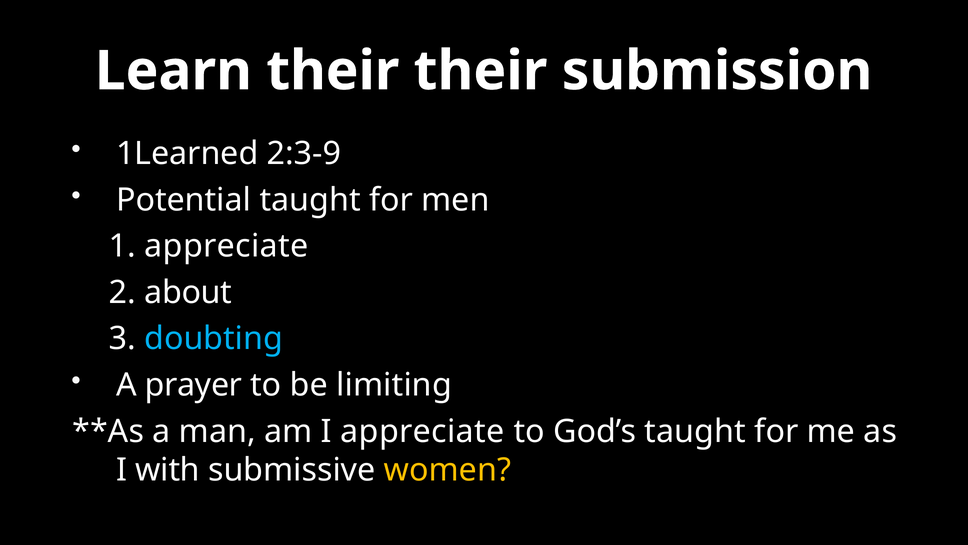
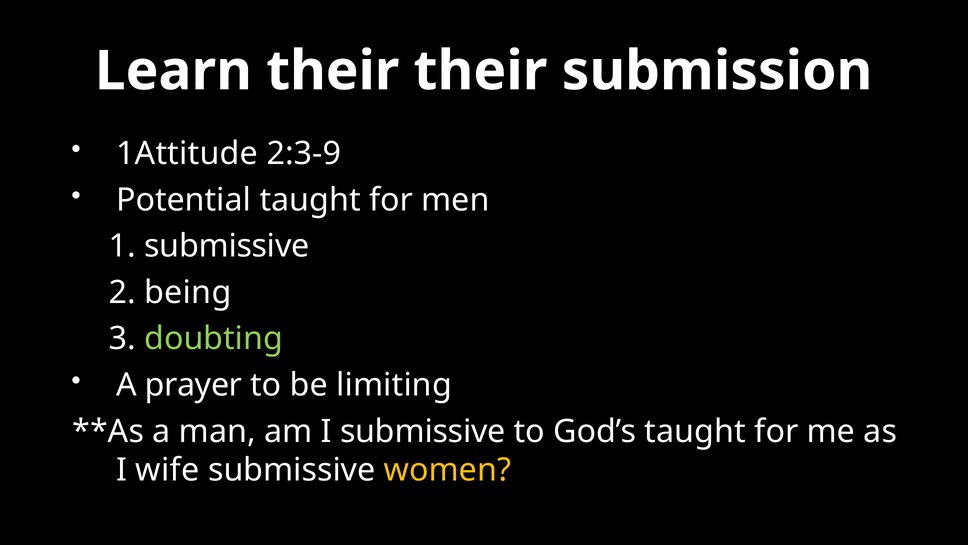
1Learned: 1Learned -> 1Attitude (187, 153)
1 appreciate: appreciate -> submissive (227, 246)
about: about -> being (188, 292)
doubting colour: light blue -> light green (214, 339)
I appreciate: appreciate -> submissive (423, 431)
with: with -> wife (167, 470)
